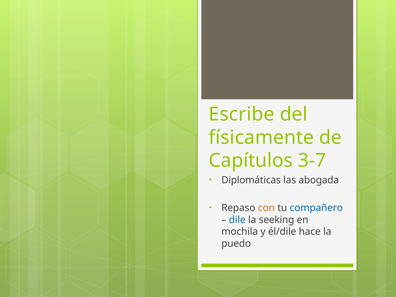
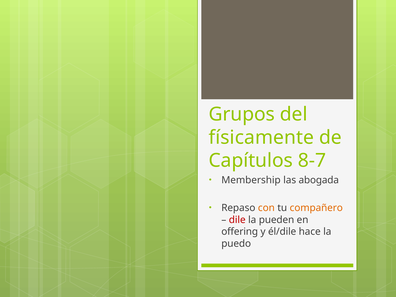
Escribe: Escribe -> Grupos (242, 114)
3-7: 3-7 -> 8-7 (312, 161)
Diplomáticas: Diplomáticas -> Membership (251, 180)
compañero colour: blue -> orange (316, 208)
dile colour: blue -> red (237, 220)
seeking: seeking -> pueden (277, 220)
mochila: mochila -> offering (240, 232)
